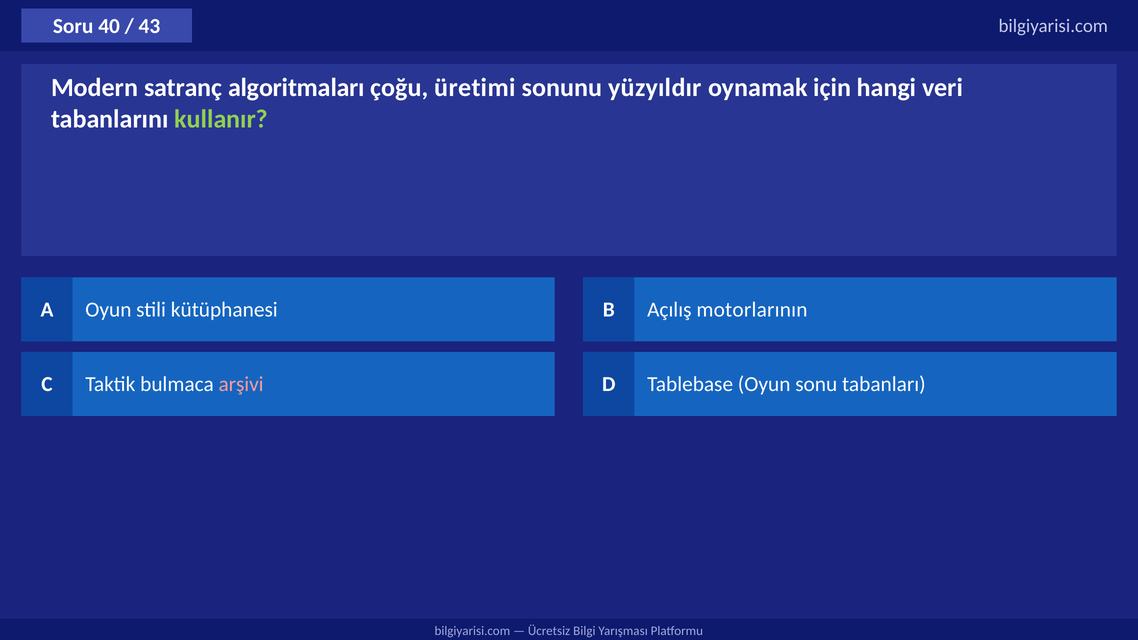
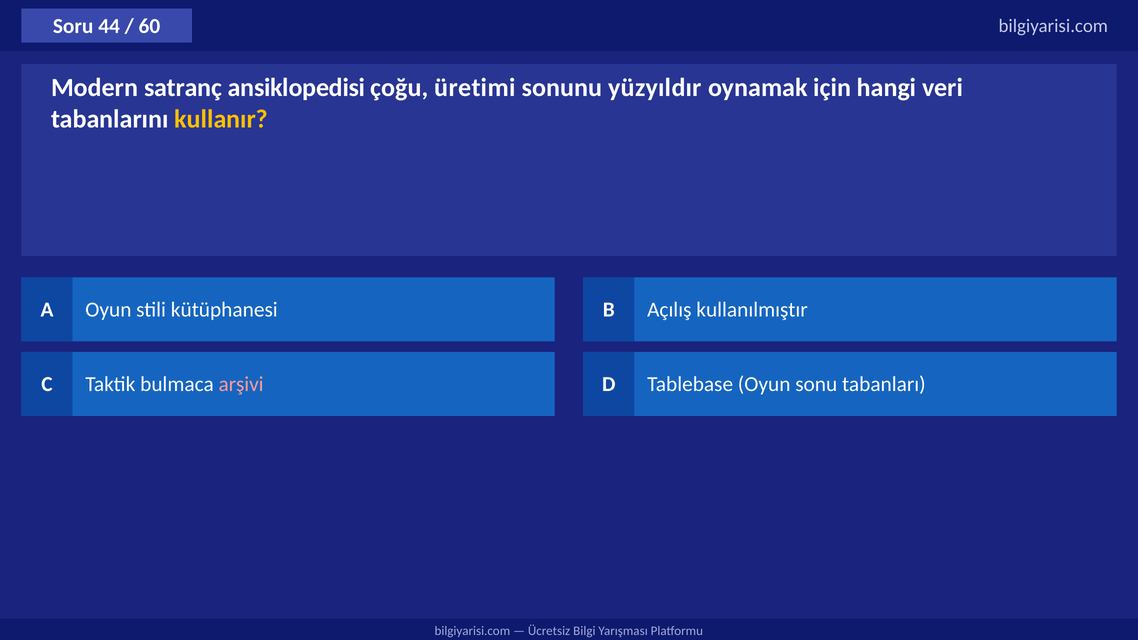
40: 40 -> 44 (109, 26)
43: 43 -> 60 (149, 26)
algoritmaları: algoritmaları -> ansiklopedisi (296, 88)
kullanır colour: light green -> yellow (221, 119)
motorlarının: motorlarının -> kullanılmıştır (752, 310)
